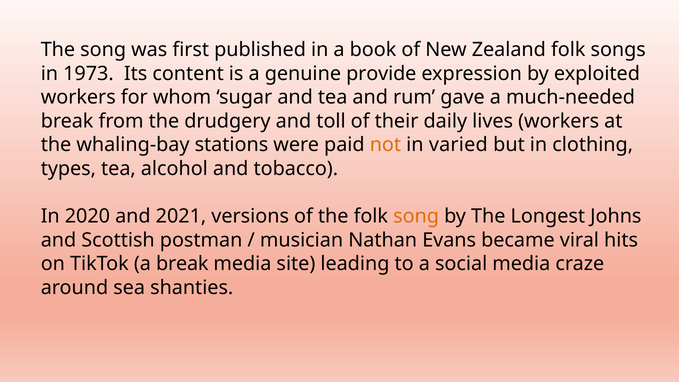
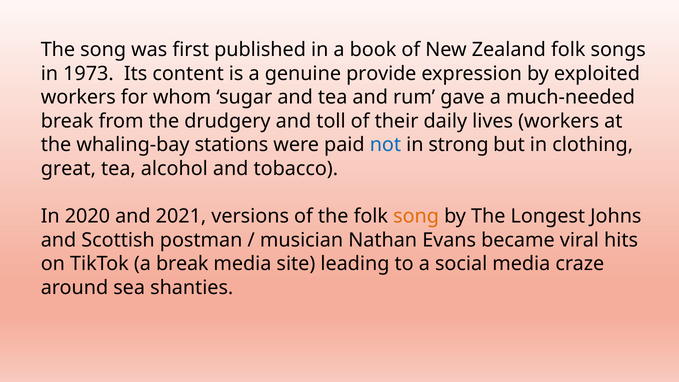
not colour: orange -> blue (385, 145)
varied: varied -> strong (459, 145)
types: types -> great (68, 169)
